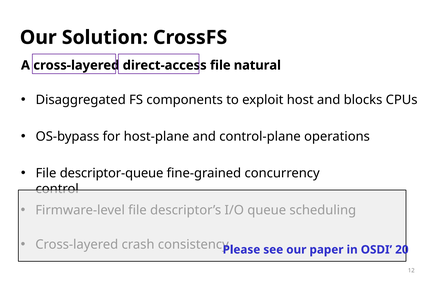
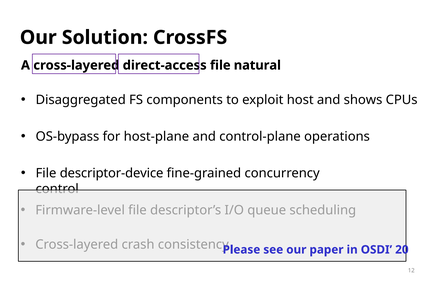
blocks: blocks -> shows (363, 100)
descriptor-queue: descriptor-queue -> descriptor-device (112, 174)
